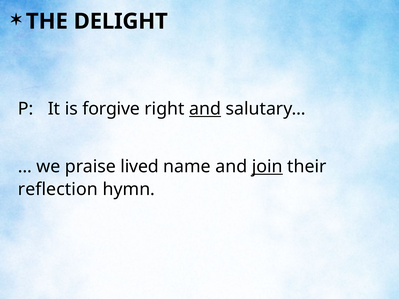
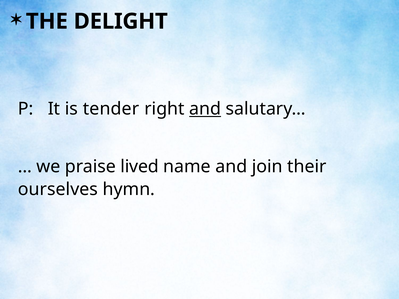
forgive: forgive -> tender (111, 109)
join underline: present -> none (267, 167)
reflection: reflection -> ourselves (58, 190)
